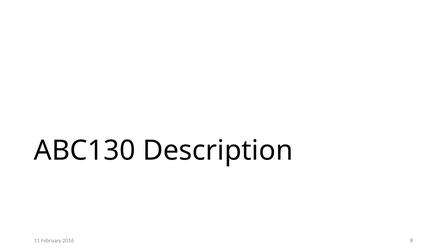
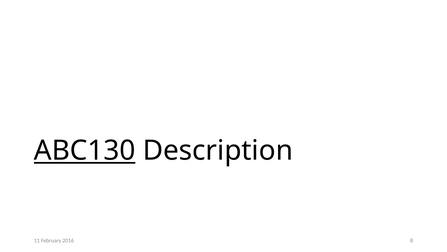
ABC130 underline: none -> present (85, 150)
